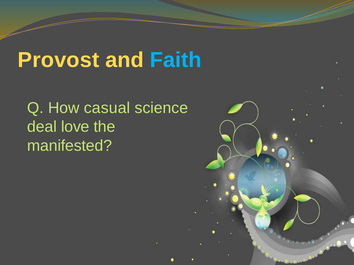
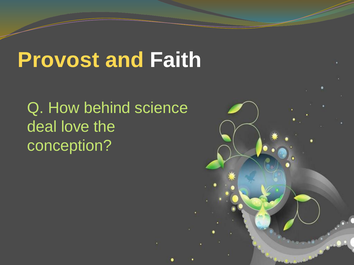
Faith colour: light blue -> white (176, 60)
casual: casual -> behind (107, 108)
manifested: manifested -> conception (70, 146)
